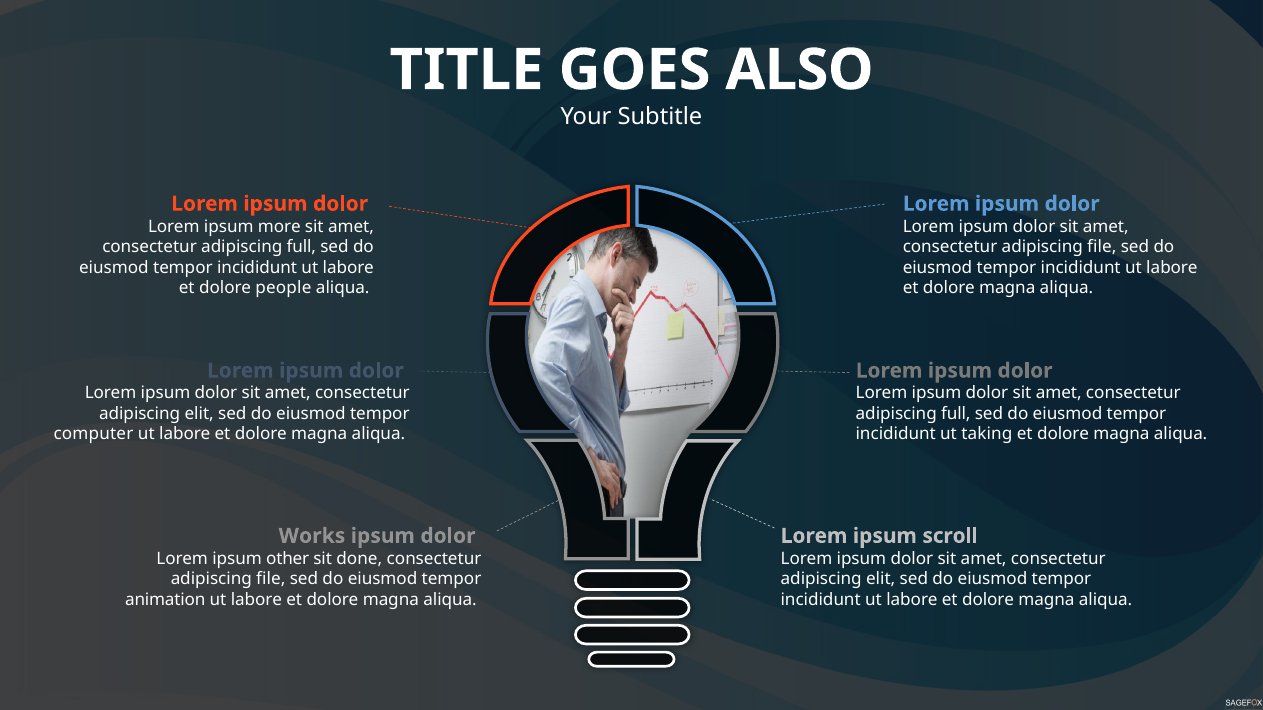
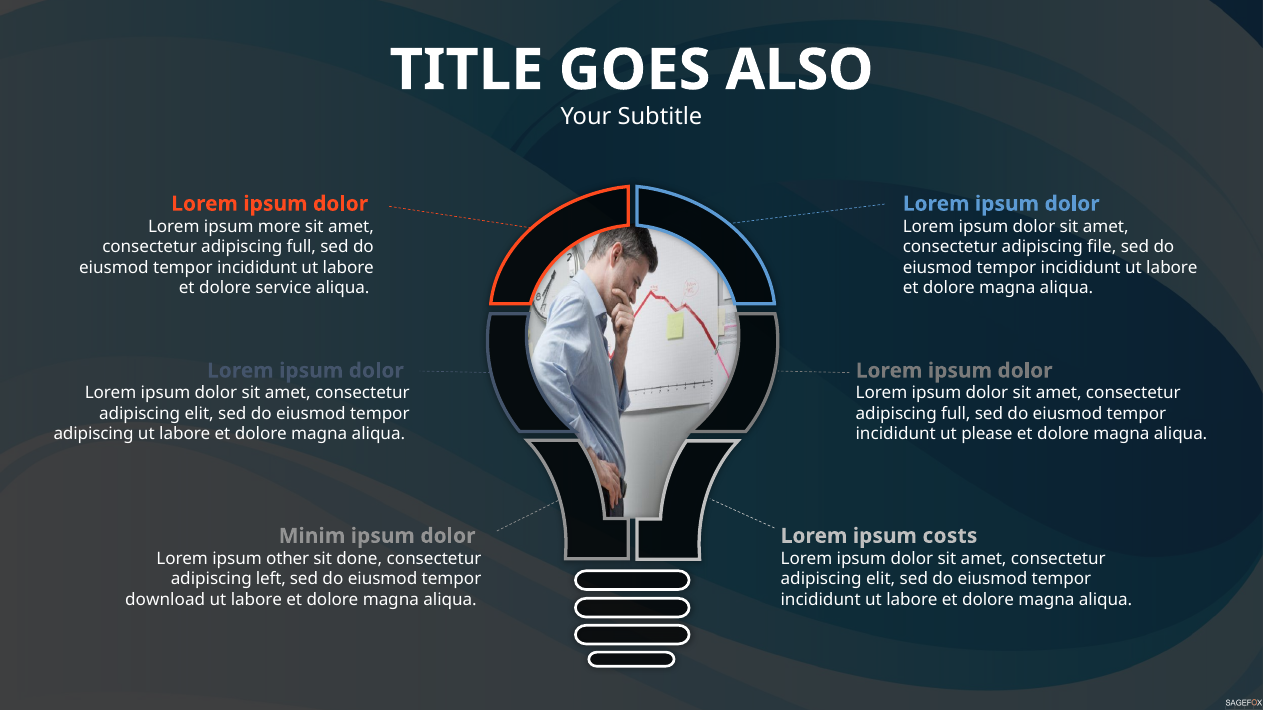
people: people -> service (283, 288)
computer: computer -> adipiscing (94, 435)
taking: taking -> please (987, 435)
Works: Works -> Minim (312, 536)
scroll: scroll -> costs (950, 536)
file: file -> left (271, 579)
animation: animation -> download (165, 600)
